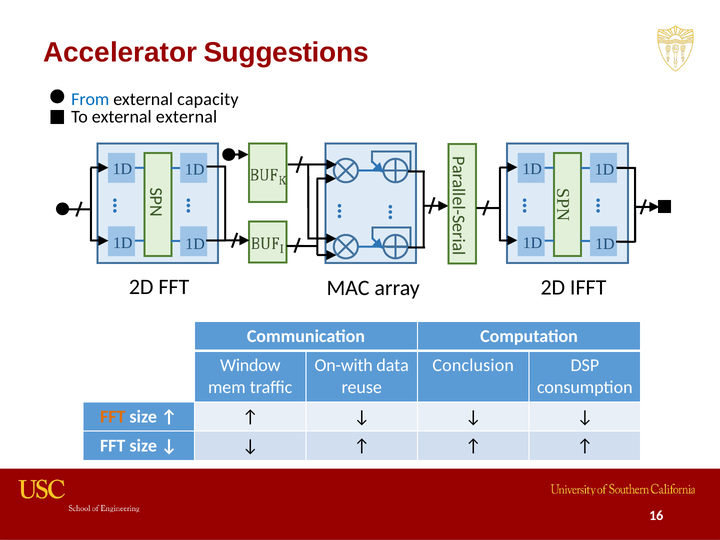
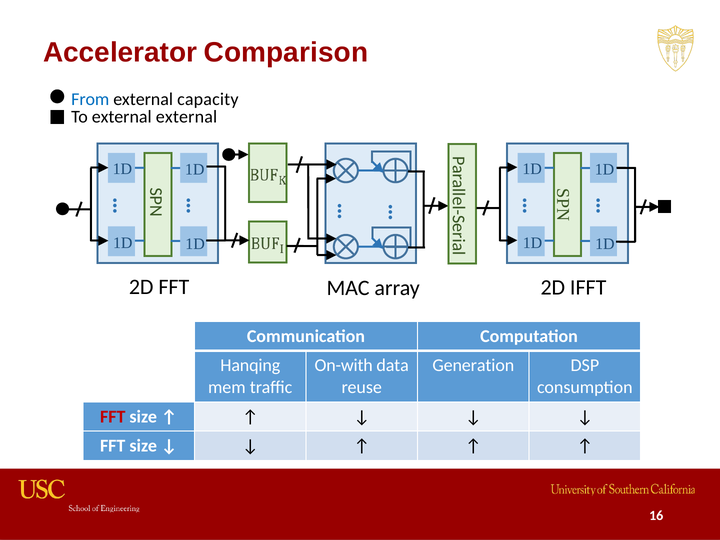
Suggestions: Suggestions -> Comparison (286, 53)
Window: Window -> Hanqing (250, 366)
Conclusion: Conclusion -> Generation (473, 366)
FFT colour: orange -> red (113, 417)
